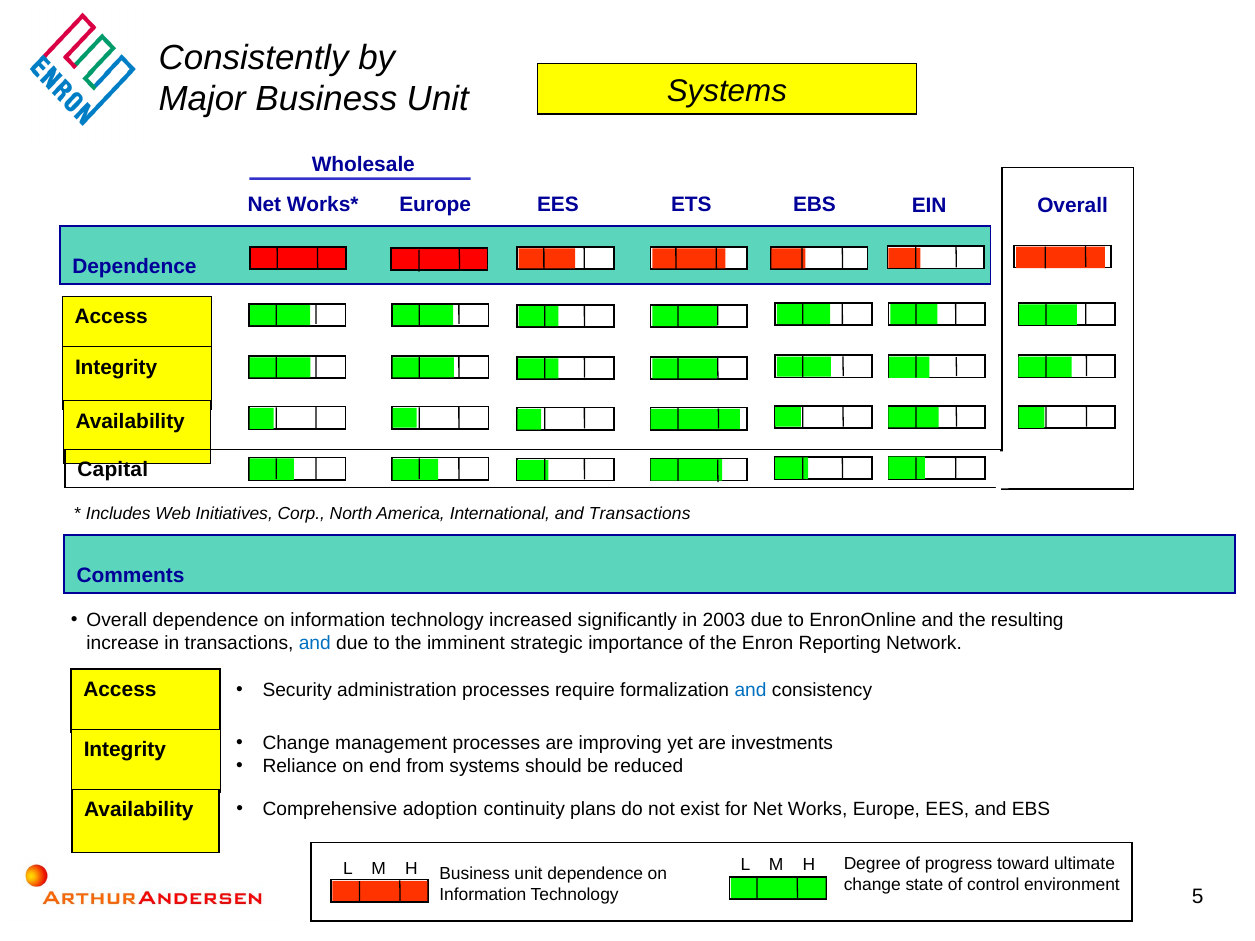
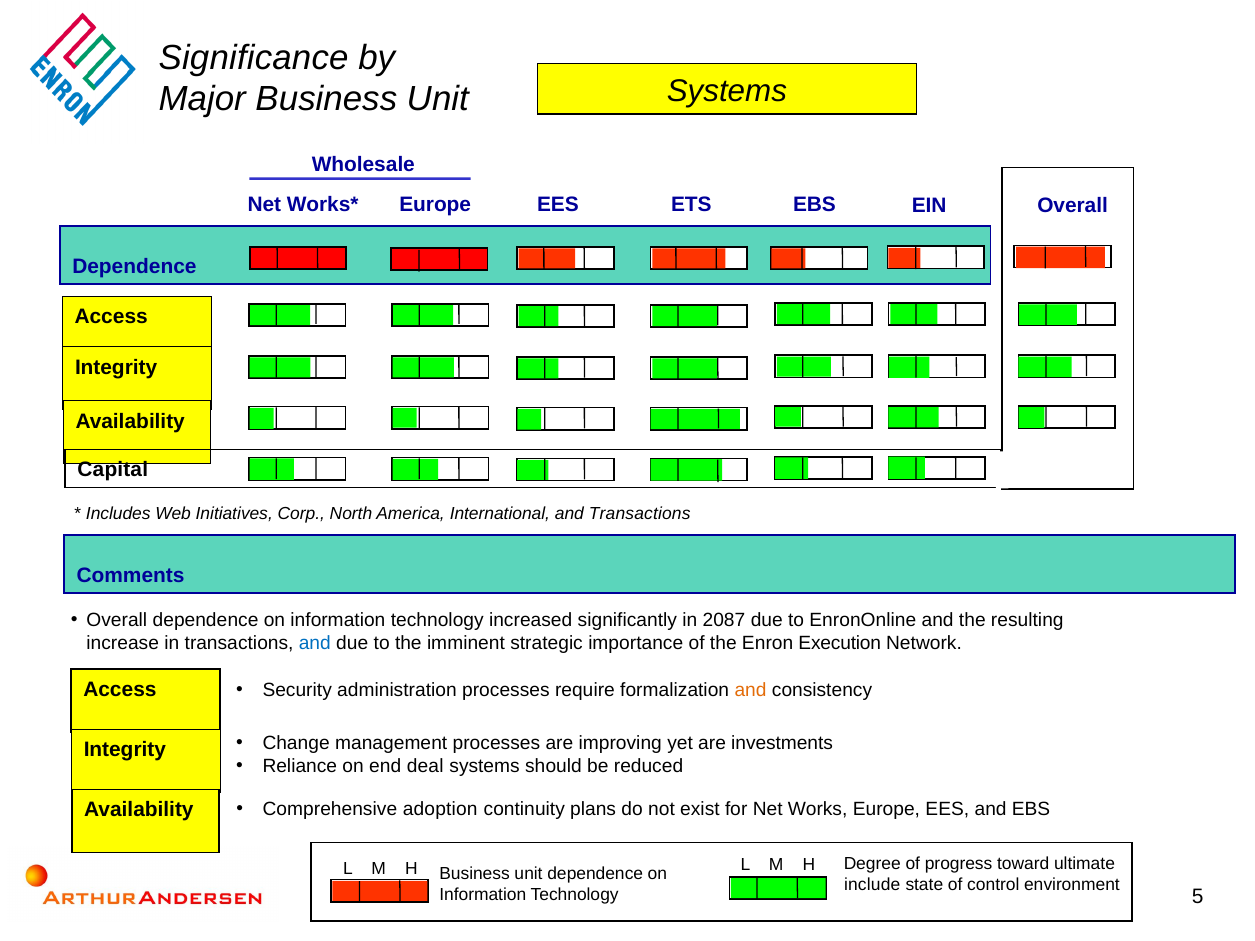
Consistently: Consistently -> Significance (254, 58)
2003: 2003 -> 2087 (724, 621)
Reporting: Reporting -> Execution (840, 644)
and colour: blue -> orange (750, 690)
from: from -> deal (425, 766)
change: change -> include (872, 885)
